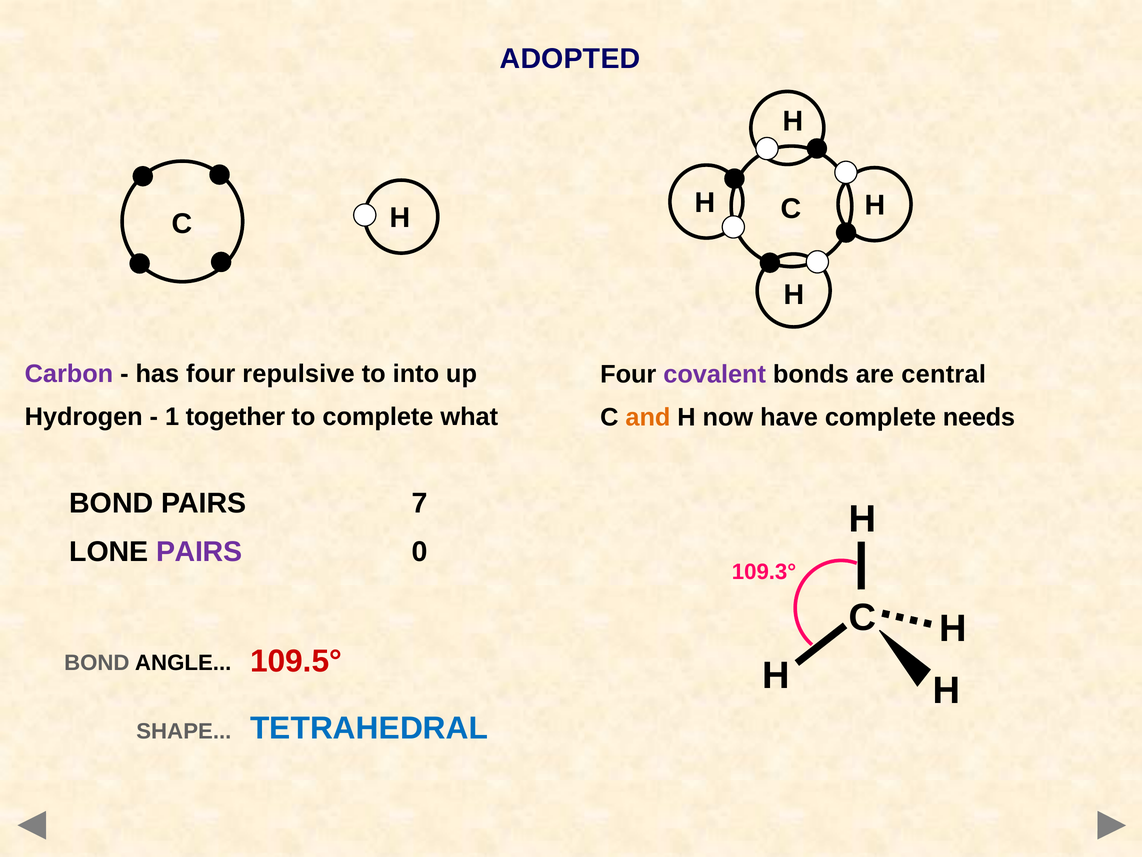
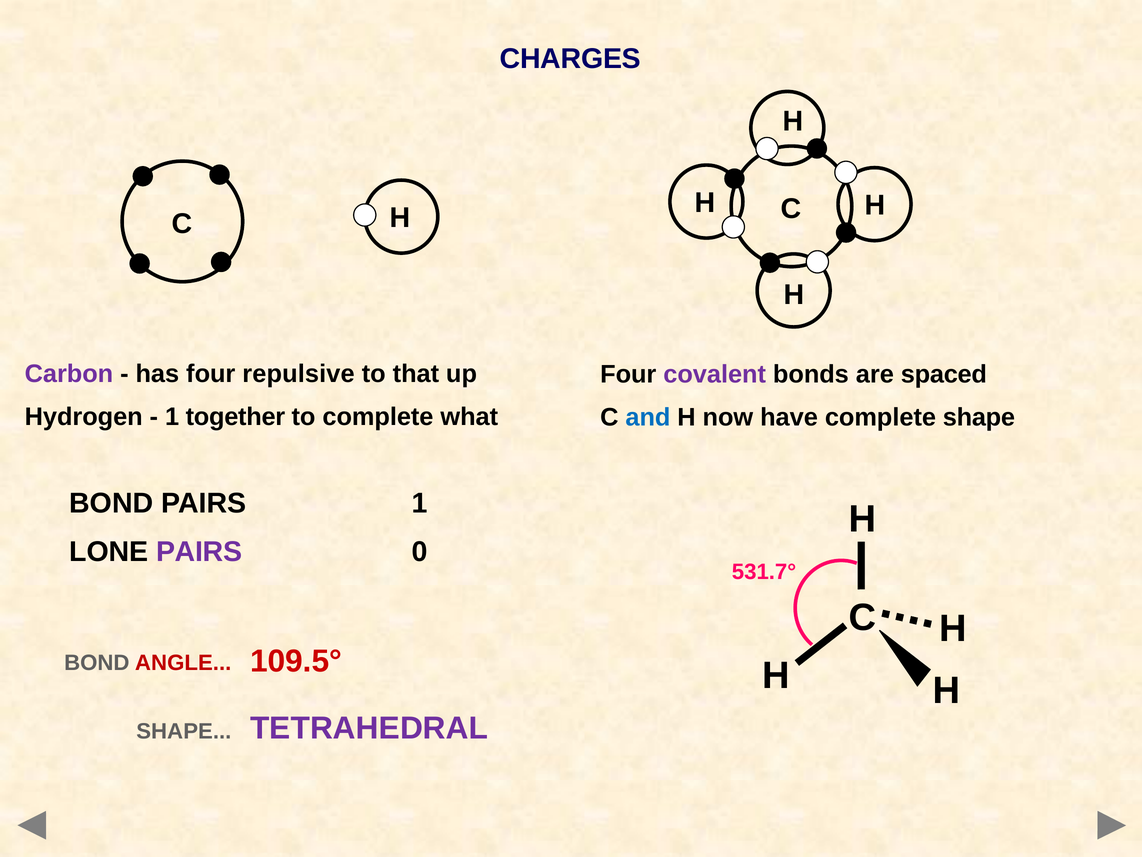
ADOPTED: ADOPTED -> CHARGES (570, 59)
into: into -> that (416, 374)
central: central -> spaced (944, 374)
and colour: orange -> blue (648, 417)
complete needs: needs -> shape (979, 417)
PAIRS 7: 7 -> 1 (420, 503)
109.3°: 109.3° -> 531.7° (764, 571)
ANGLE colour: black -> red (183, 663)
TETRAHEDRAL colour: blue -> purple (369, 728)
